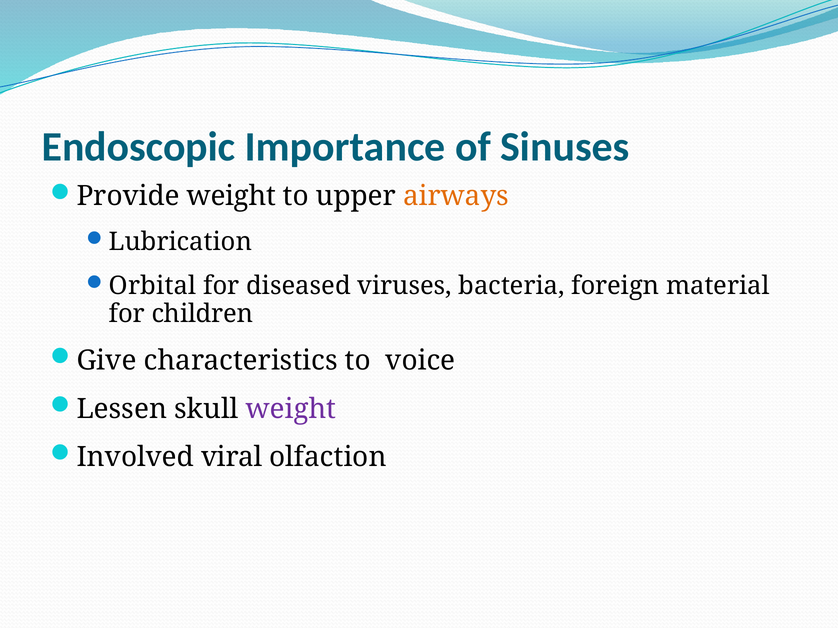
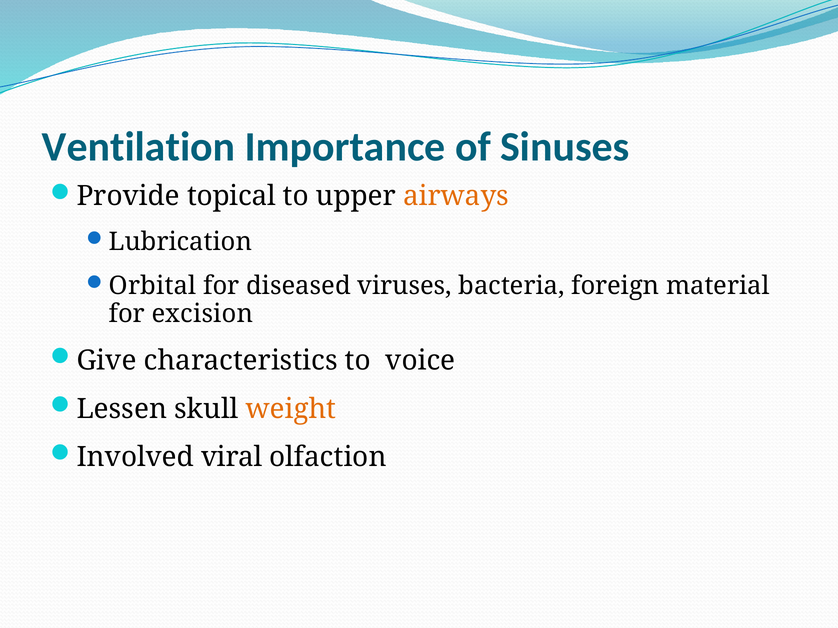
Endoscopic: Endoscopic -> Ventilation (139, 147)
Provide weight: weight -> topical (231, 196)
children: children -> excision (202, 314)
weight colour: purple -> orange (291, 409)
